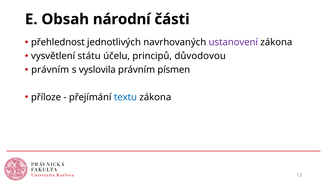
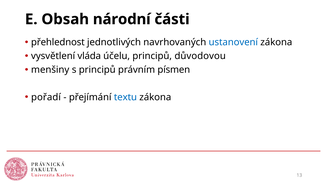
ustanovení colour: purple -> blue (233, 42)
státu: státu -> vláda (89, 56)
právním: právním -> menšiny (50, 70)
s vyslovila: vyslovila -> principů (97, 70)
příloze: příloze -> pořadí (46, 97)
